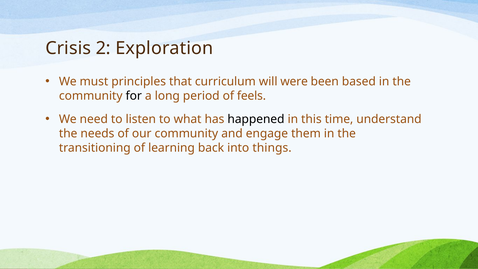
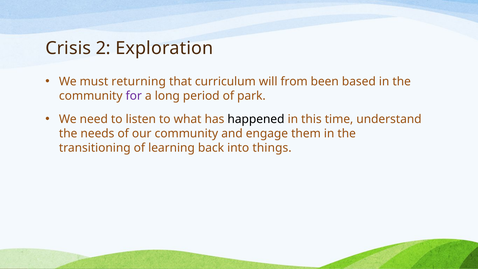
principles: principles -> returning (139, 81)
were: were -> from (294, 81)
for colour: black -> purple (134, 96)
feels: feels -> park (251, 96)
